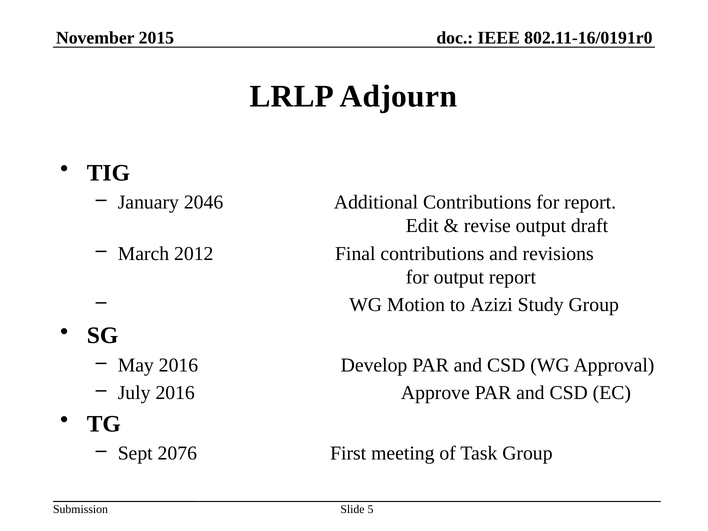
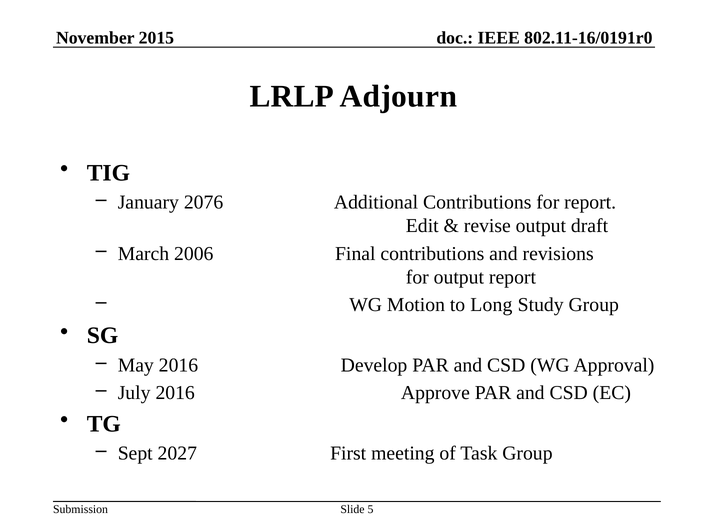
2046: 2046 -> 2076 (204, 202)
2012: 2012 -> 2006 (194, 254)
Azizi: Azizi -> Long (491, 305)
2076: 2076 -> 2027 (177, 453)
